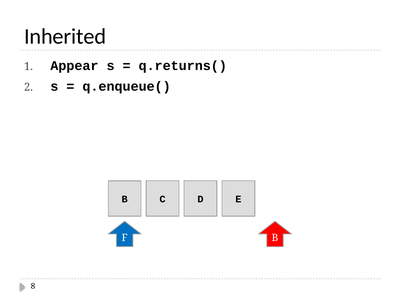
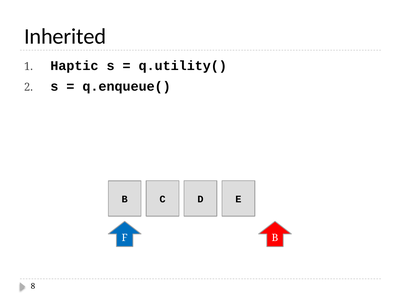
Appear: Appear -> Haptic (74, 66)
q.returns(: q.returns( -> q.utility( (183, 66)
